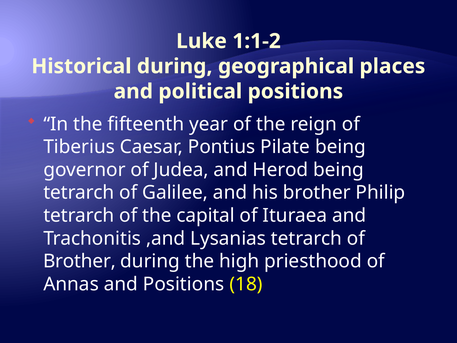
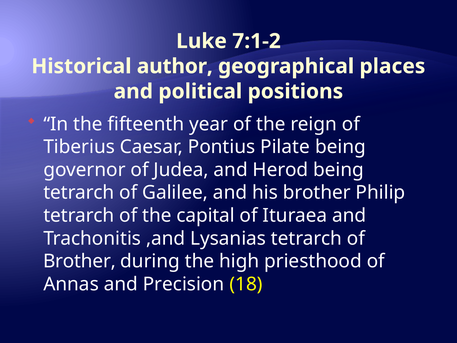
1:1-2: 1:1-2 -> 7:1-2 (257, 41)
Historical during: during -> author (175, 66)
and Positions: Positions -> Precision (184, 284)
